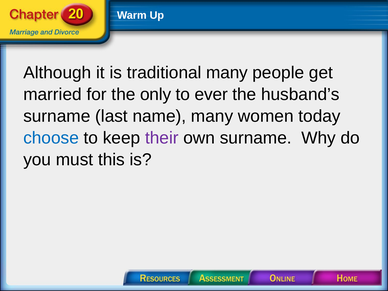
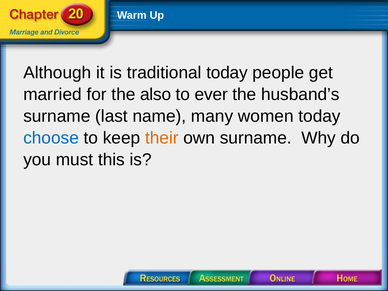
traditional many: many -> today (227, 73)
only: only -> also (156, 94)
their colour: purple -> orange (162, 138)
